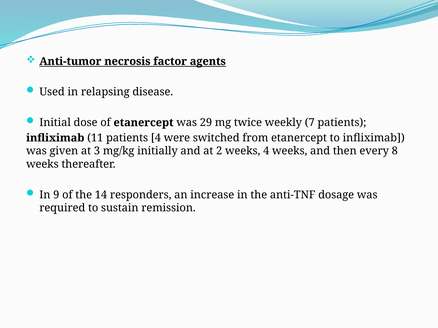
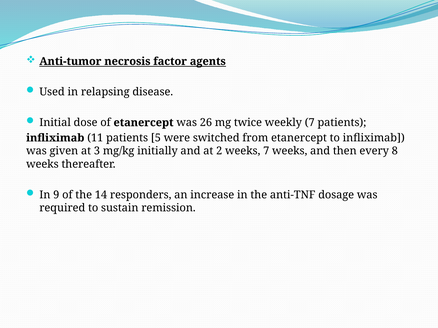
29: 29 -> 26 (206, 123)
patients 4: 4 -> 5 (156, 138)
weeks 4: 4 -> 7 (266, 151)
